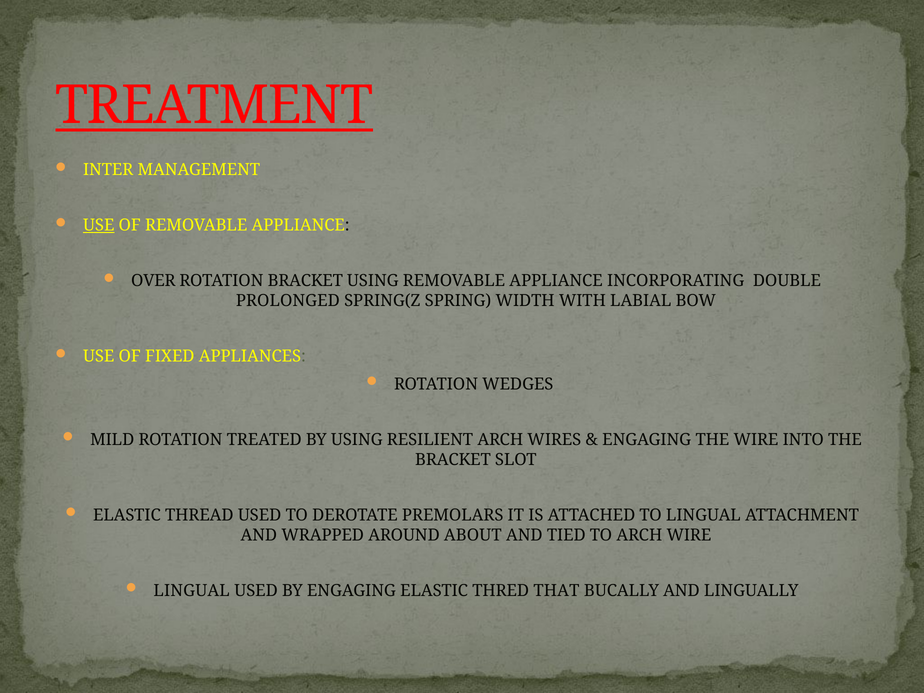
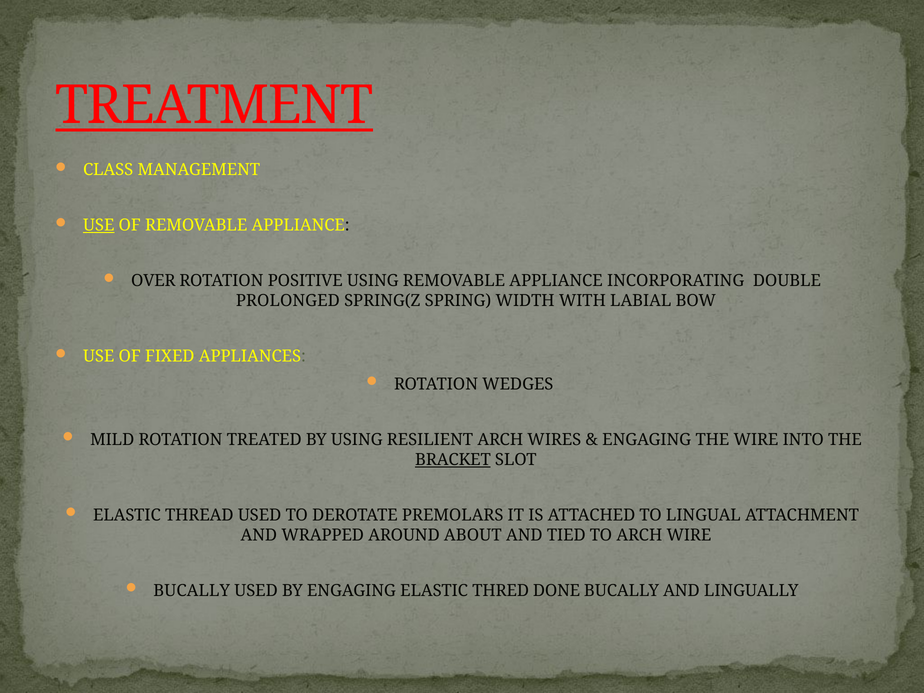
INTER: INTER -> CLASS (108, 170)
ROTATION BRACKET: BRACKET -> POSITIVE (305, 281)
BRACKET underline: none -> present (453, 460)
LINGUAL: LINGUAL -> BUCALLY (192, 591)
THAT: THAT -> DONE (557, 591)
